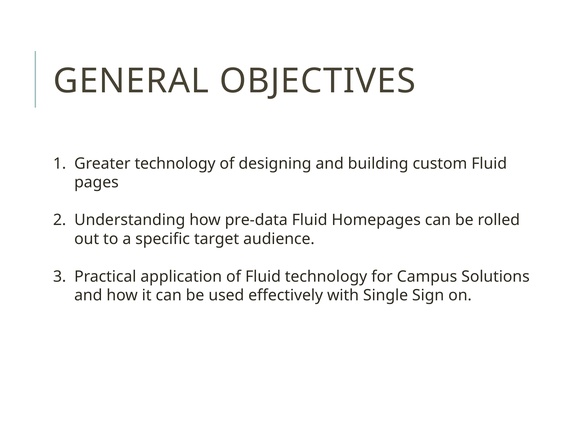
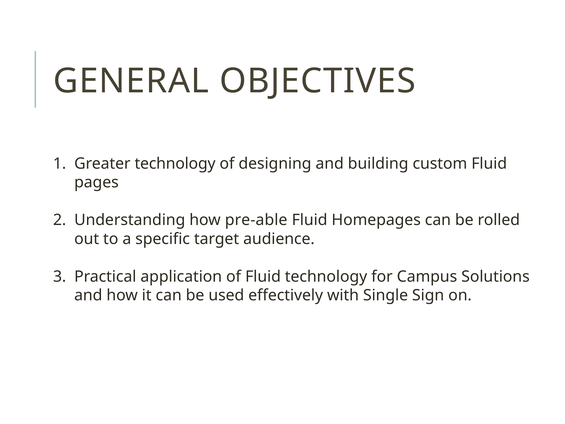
pre-data: pre-data -> pre-able (256, 220)
